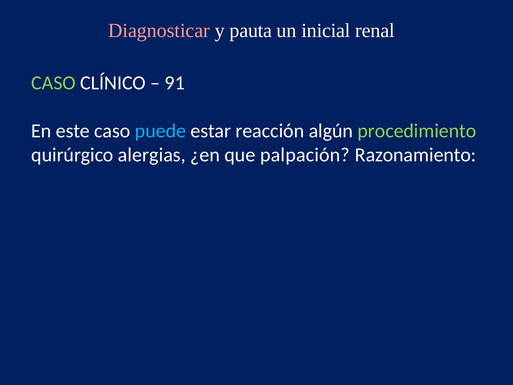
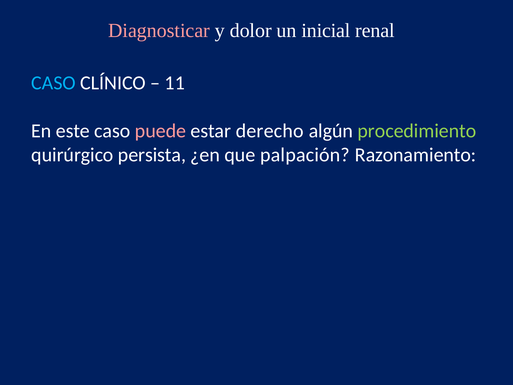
pauta: pauta -> dolor (251, 30)
CASO colour: light green -> light blue (54, 83)
91: 91 -> 11 (175, 83)
puede colour: light blue -> pink (160, 131)
reacción: reacción -> derecho (270, 131)
alergias: alergias -> persista (152, 155)
